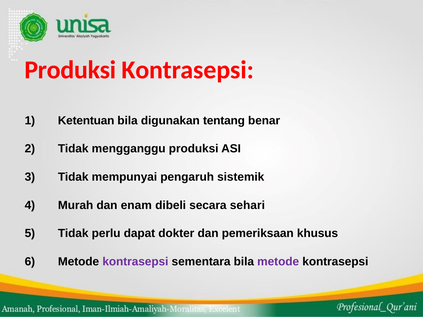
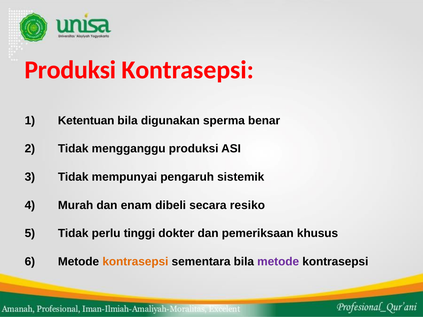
tentang: tentang -> sperma (224, 121)
sehari: sehari -> resiko (247, 205)
dapat: dapat -> tinggi (139, 234)
kontrasepsi colour: purple -> orange (135, 262)
